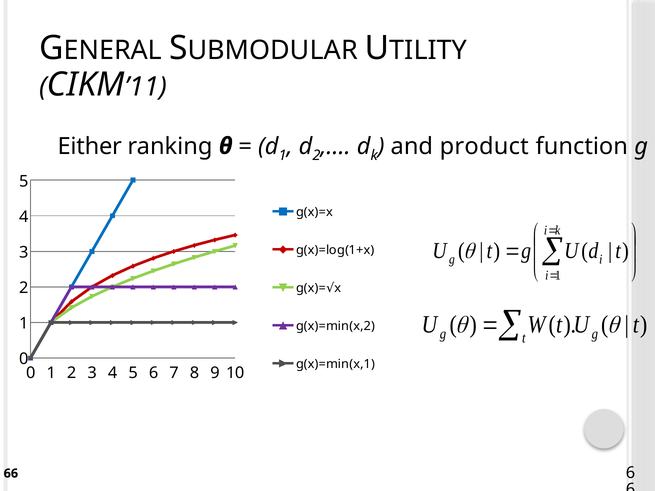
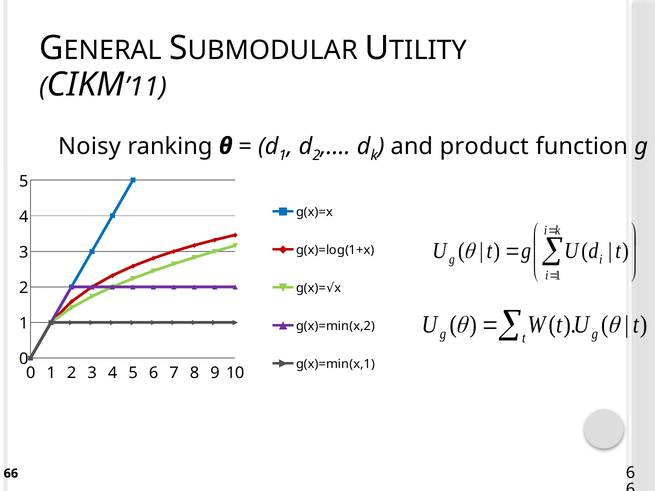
Either: Either -> Noisy (89, 146)
